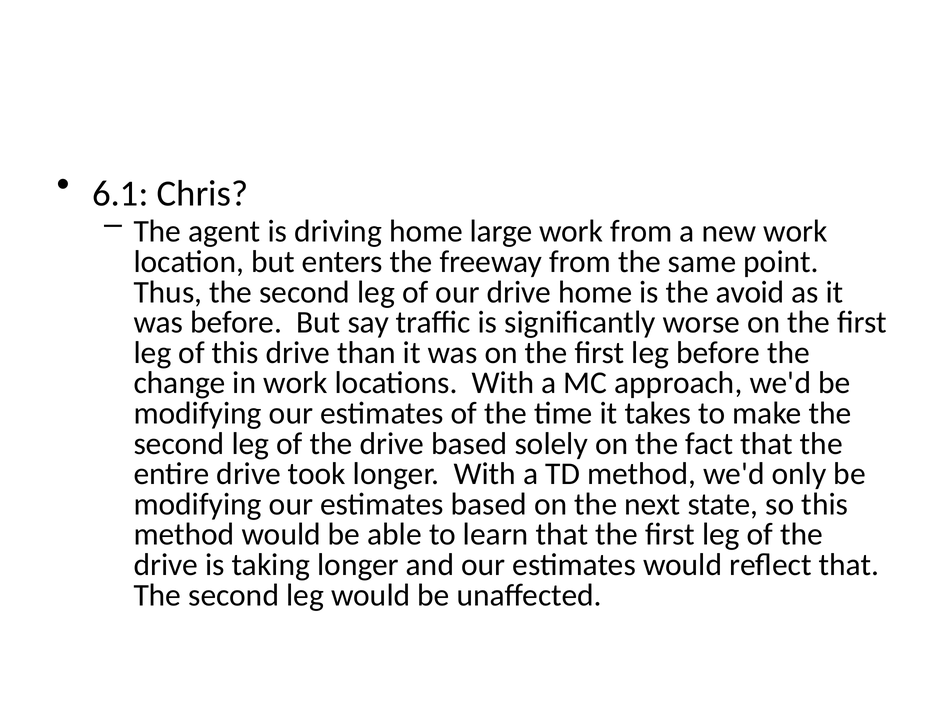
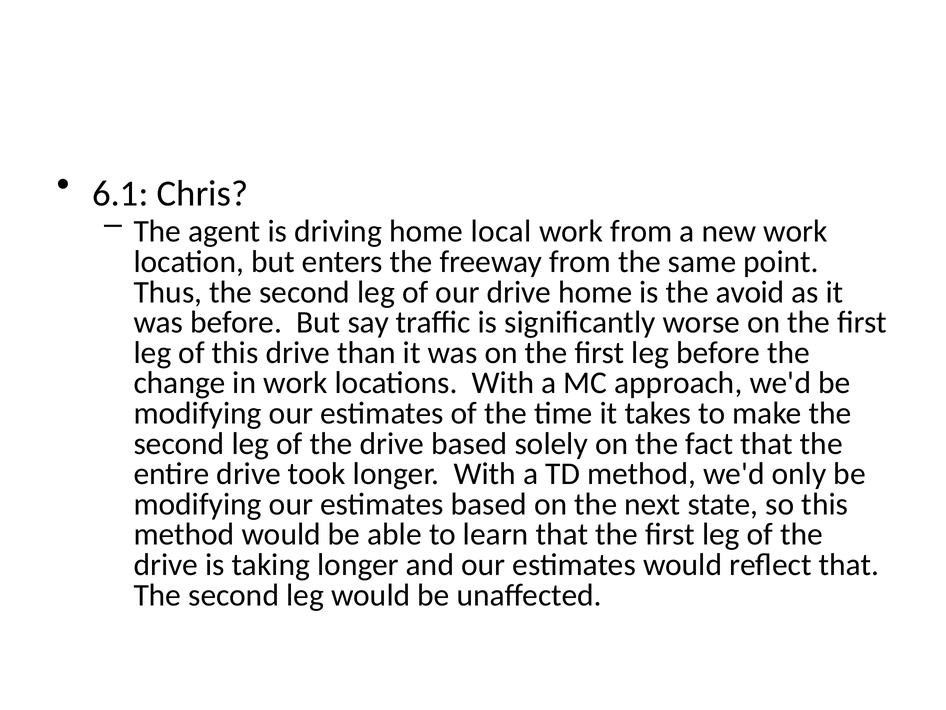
large: large -> local (501, 231)
